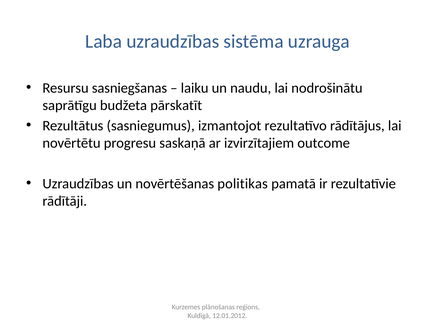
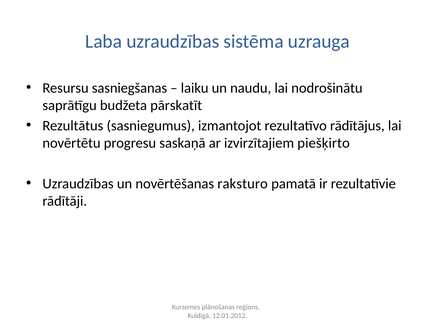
outcome: outcome -> piešķirto (324, 143)
politikas: politikas -> raksturo (243, 184)
